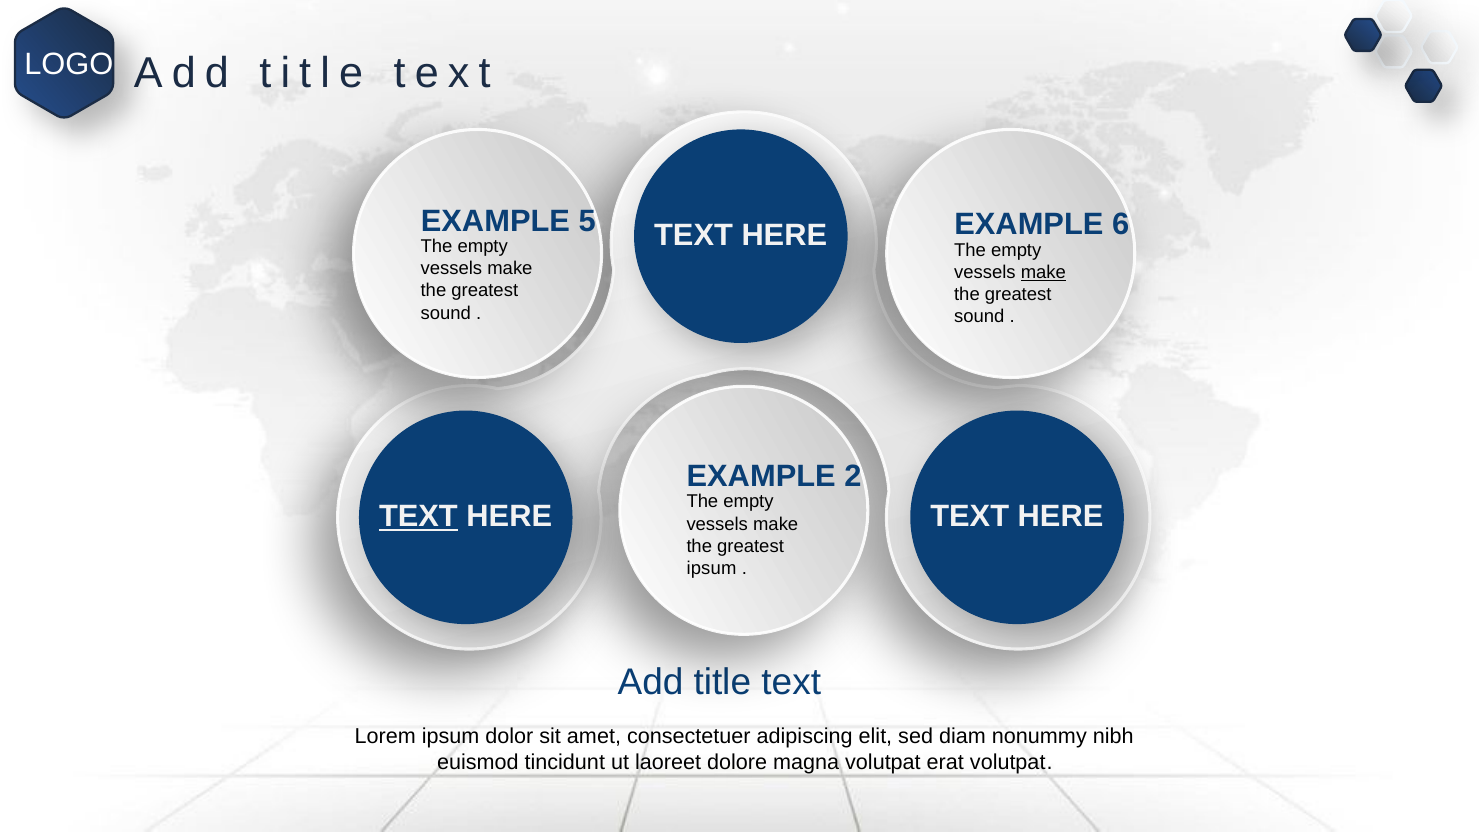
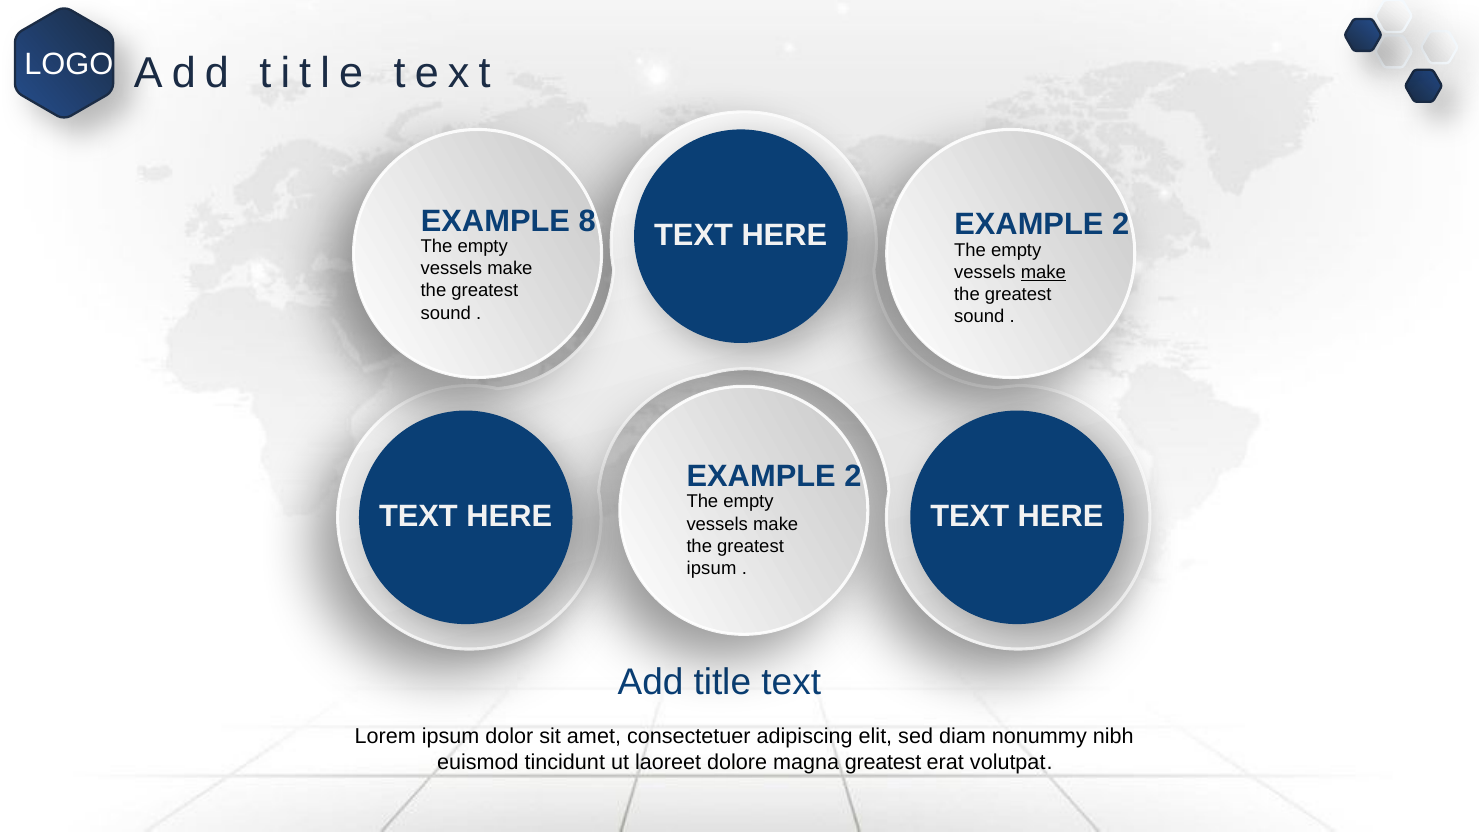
5: 5 -> 8 (587, 221)
6: 6 -> 2 (1121, 225)
TEXT underline: present -> none (418, 516)
magna volutpat: volutpat -> greatest (883, 762)
